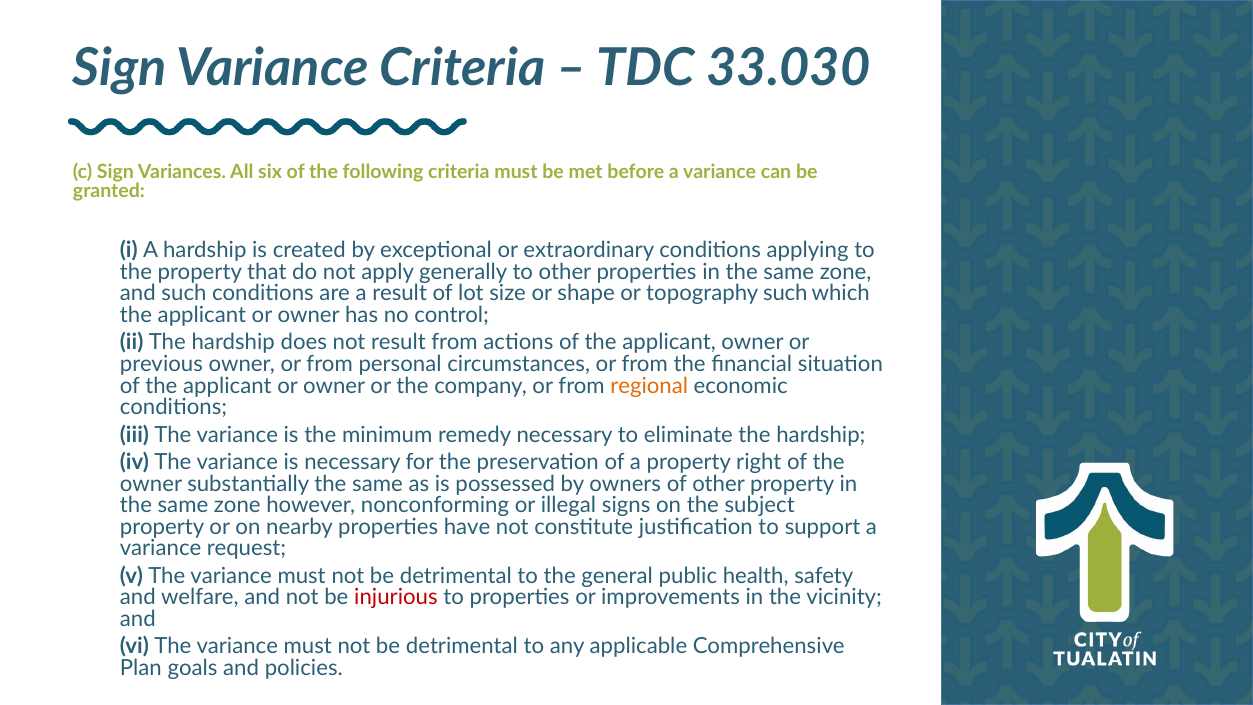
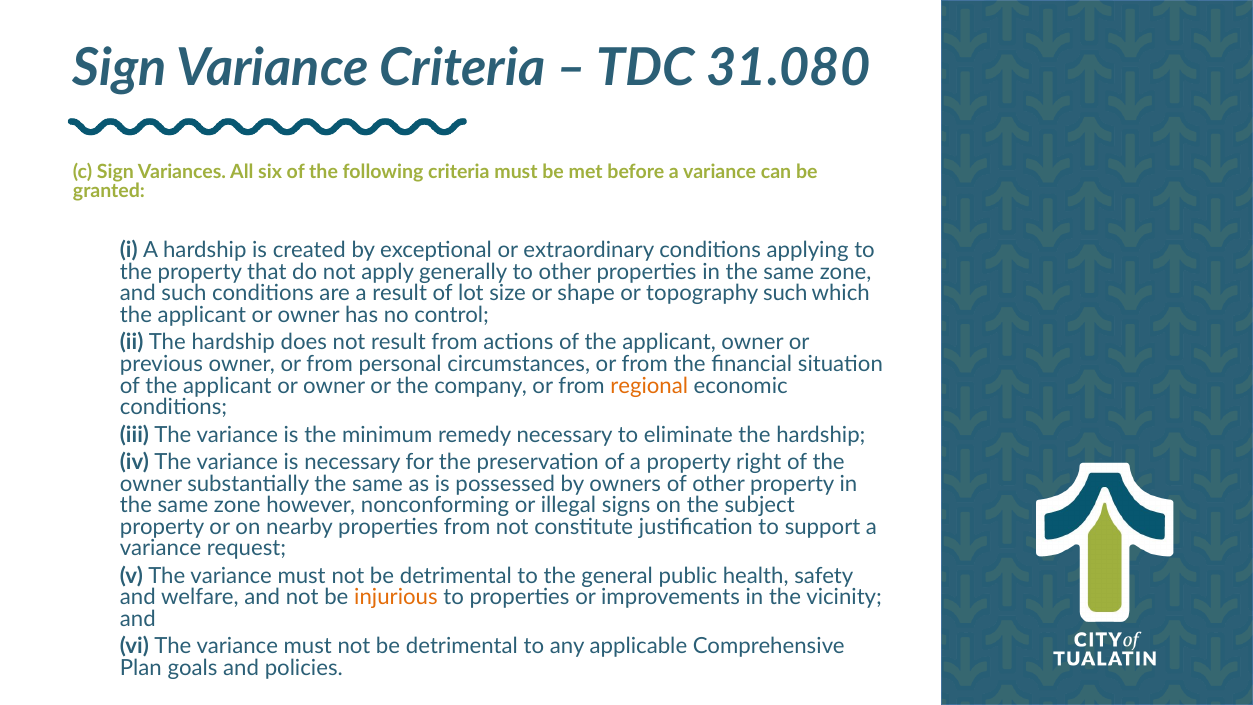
33.030: 33.030 -> 31.080 (788, 69)
properties have: have -> from (467, 527)
injurious colour: red -> orange (396, 597)
